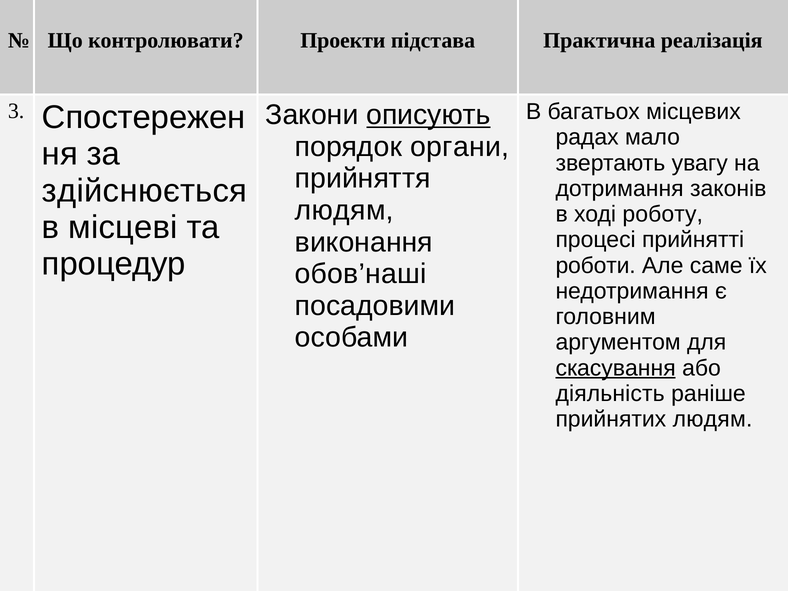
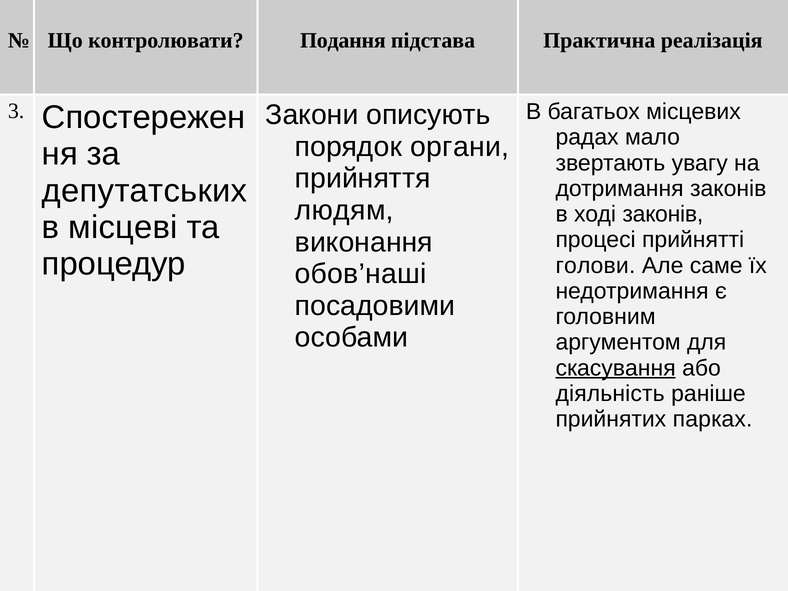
Проекти: Проекти -> Подання (343, 41)
описують underline: present -> none (428, 115)
здійснюється: здійснюється -> депутатських (145, 191)
ході роботу: роботу -> законів (663, 214)
роботи: роботи -> голови (595, 266)
прийнятих людям: людям -> парках (713, 419)
